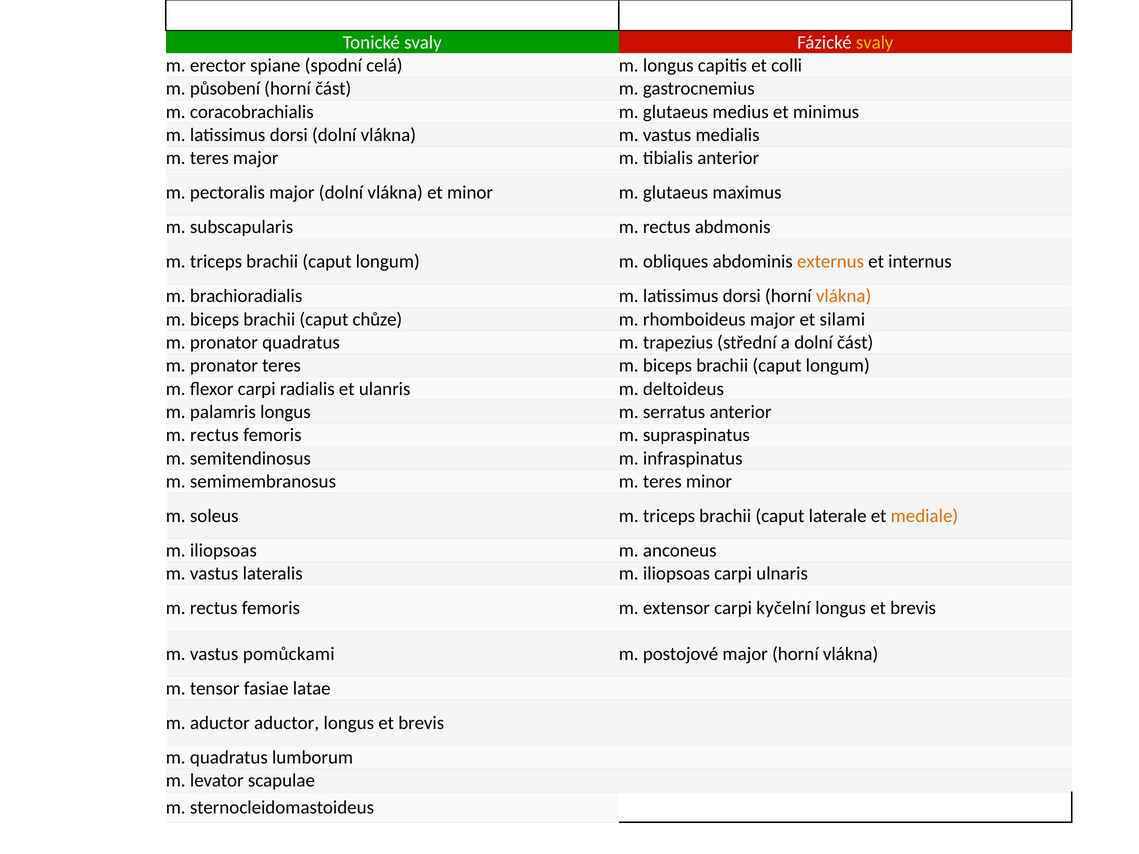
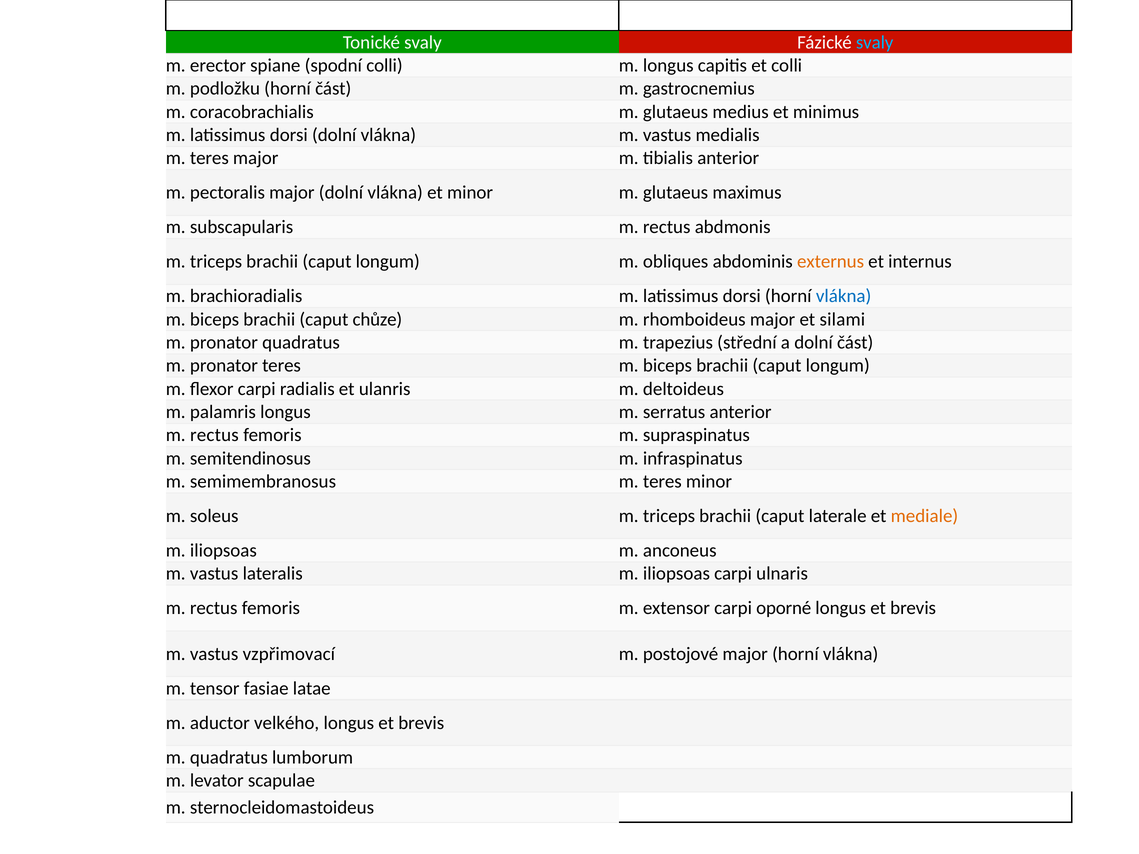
svaly colour: yellow -> light blue (875, 42)
spodní celá: celá -> colli (384, 65)
působení: působení -> podložku (225, 89)
vlákna colour: orange -> blue (844, 296)
kyčelní: kyčelní -> oporné (784, 608)
pomůckami: pomůckami -> vzpřimovací (289, 654)
aductor aductor: aductor -> velkého (287, 723)
